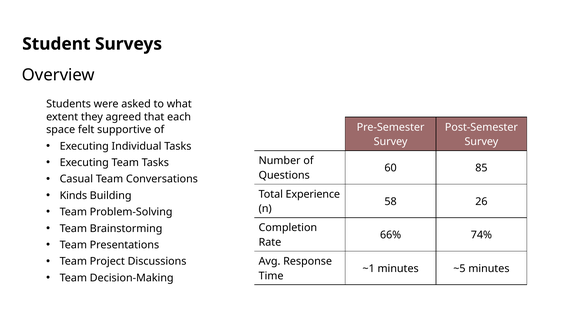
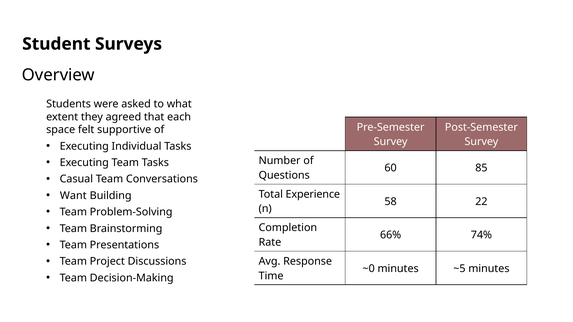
Kinds: Kinds -> Want (73, 196)
26: 26 -> 22 (481, 202)
~1: ~1 -> ~0 (369, 269)
